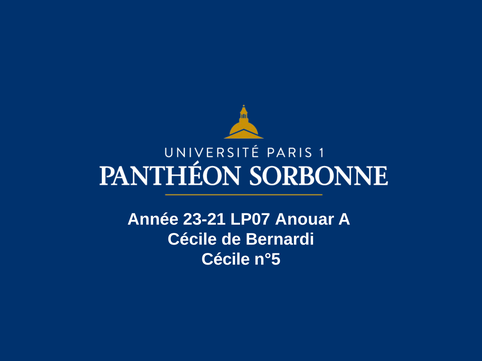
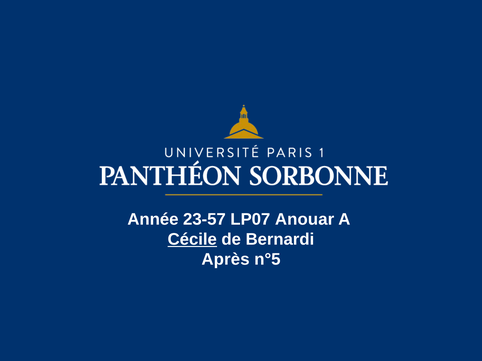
23-21: 23-21 -> 23-57 (204, 220)
Cécile underline: none -> present (192, 240)
Cécile: Cécile -> Après (226, 260)
